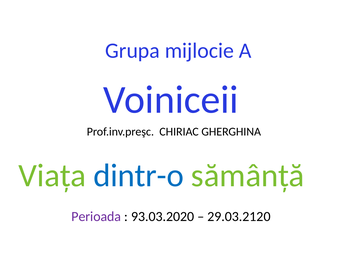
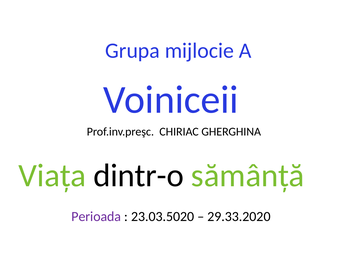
dintr-o colour: blue -> black (139, 175)
93.03.2020: 93.03.2020 -> 23.03.5020 (163, 216)
29.03.2120: 29.03.2120 -> 29.33.2020 (239, 216)
